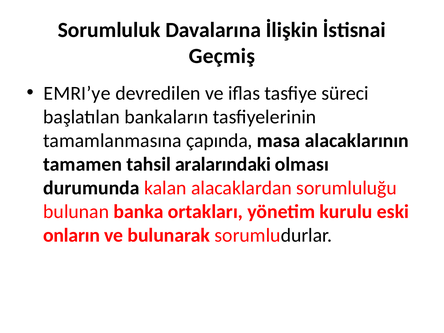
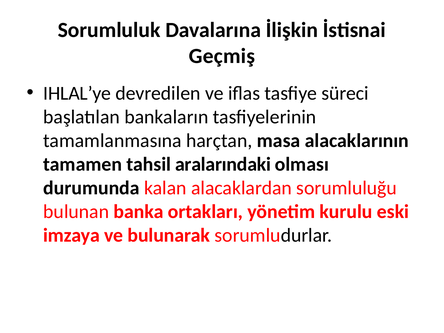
EMRI’ye: EMRI’ye -> IHLAL’ye (77, 93)
çapında: çapında -> harçtan (219, 141)
onların: onların -> imzaya (72, 235)
